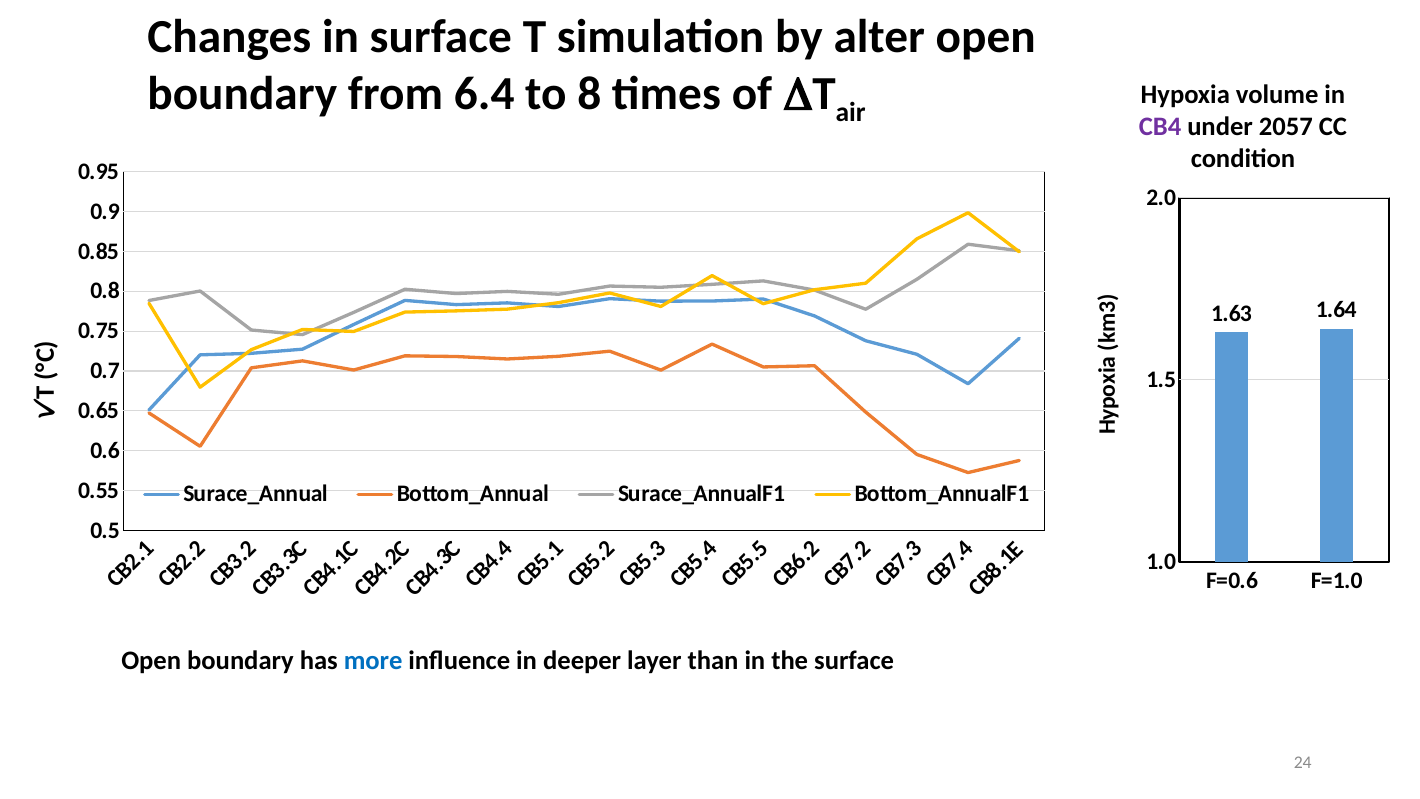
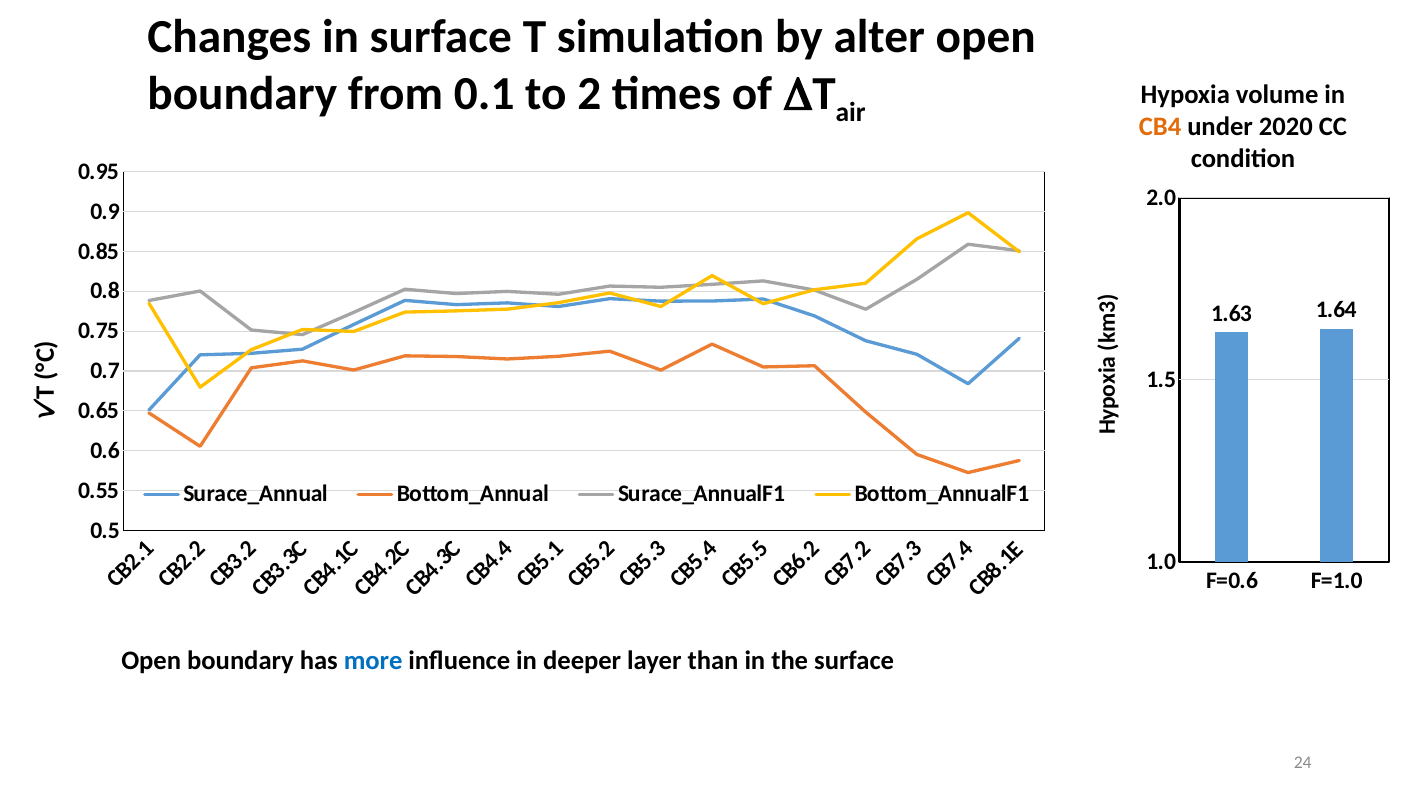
6.4: 6.4 -> 0.1 (484, 94)
to 8: 8 -> 2 (589, 94)
CB4 colour: purple -> orange (1160, 127)
2057: 2057 -> 2020 (1286, 127)
